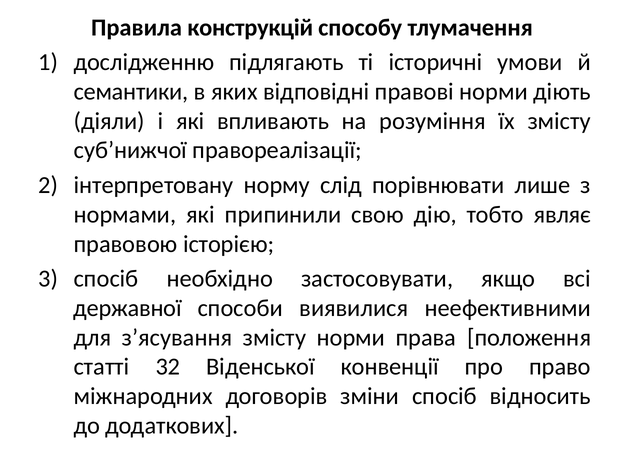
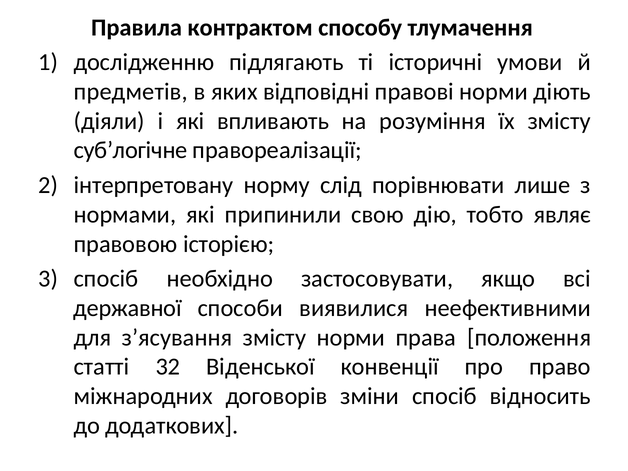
конструкцій: конструкцій -> контрактом (250, 28)
семантики: семантики -> предметів (131, 92)
суб’нижчої: суб’нижчої -> суб’логічне (130, 150)
